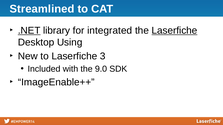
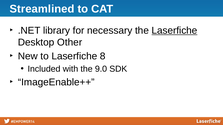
.NET underline: present -> none (29, 31)
integrated: integrated -> necessary (110, 31)
Using: Using -> Other (70, 42)
3: 3 -> 8 (103, 56)
